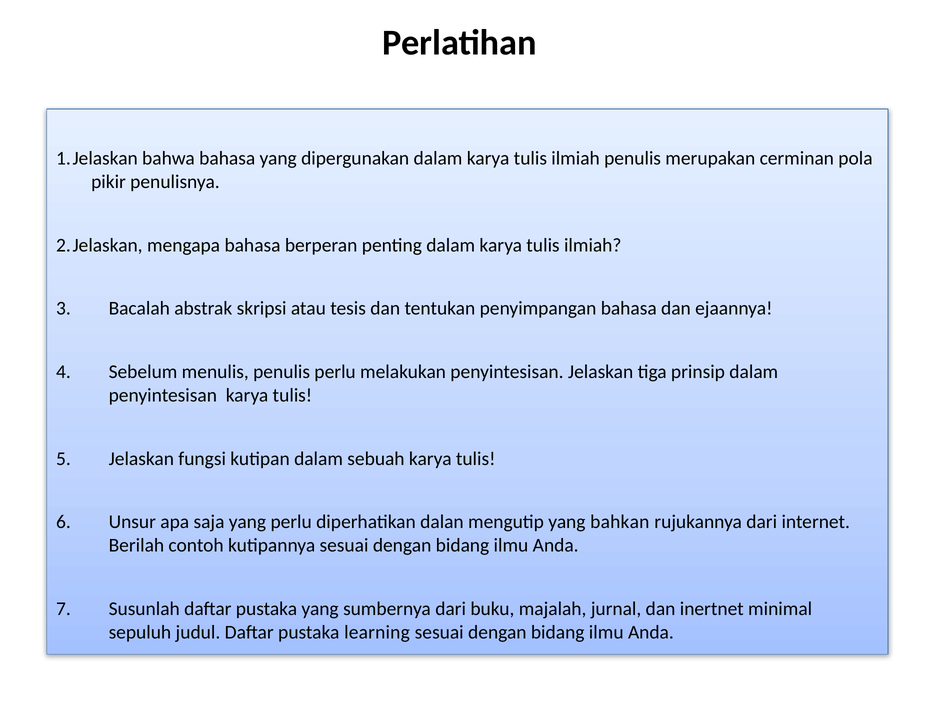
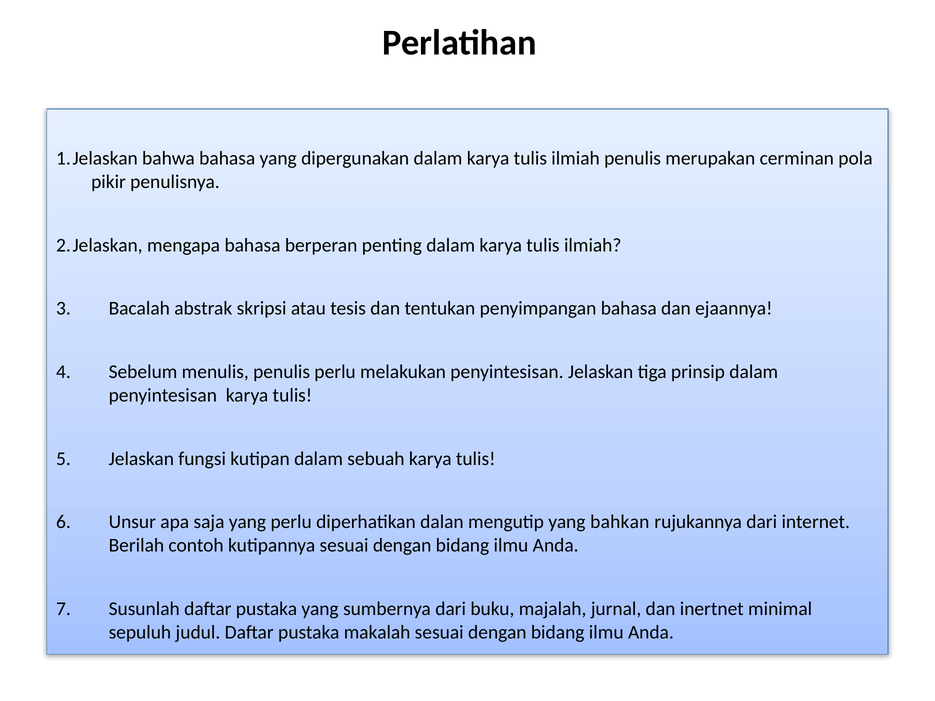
learning: learning -> makalah (377, 632)
